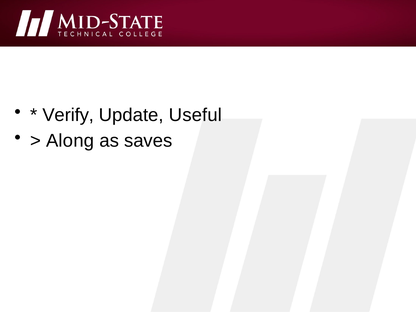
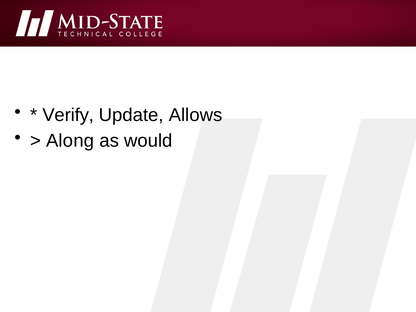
Useful: Useful -> Allows (196, 115)
saves: saves -> would (148, 141)
